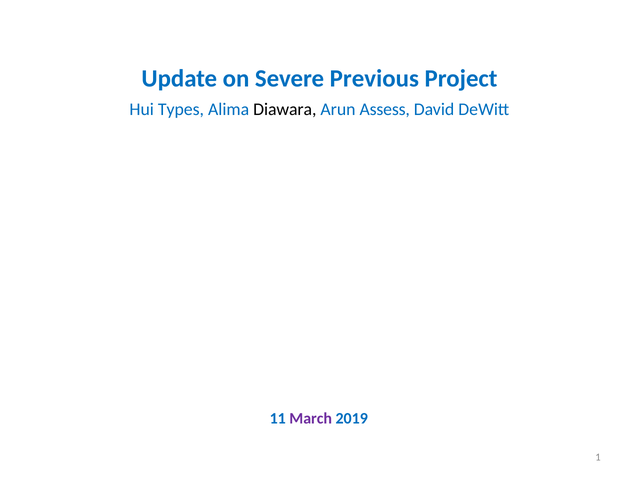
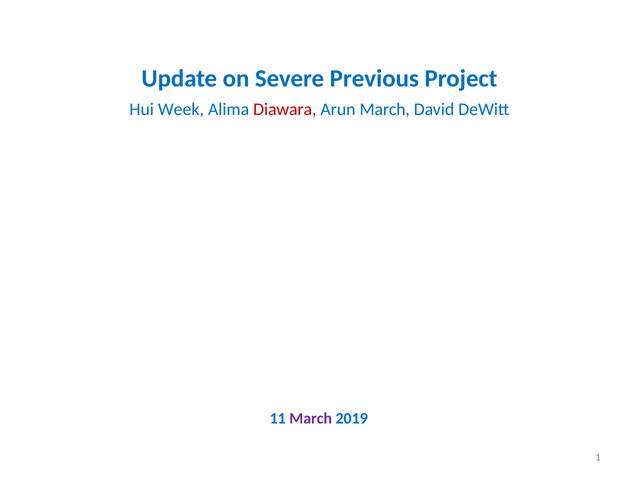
Types: Types -> Week (181, 109)
Diawara colour: black -> red (285, 109)
Arun Assess: Assess -> March (385, 109)
